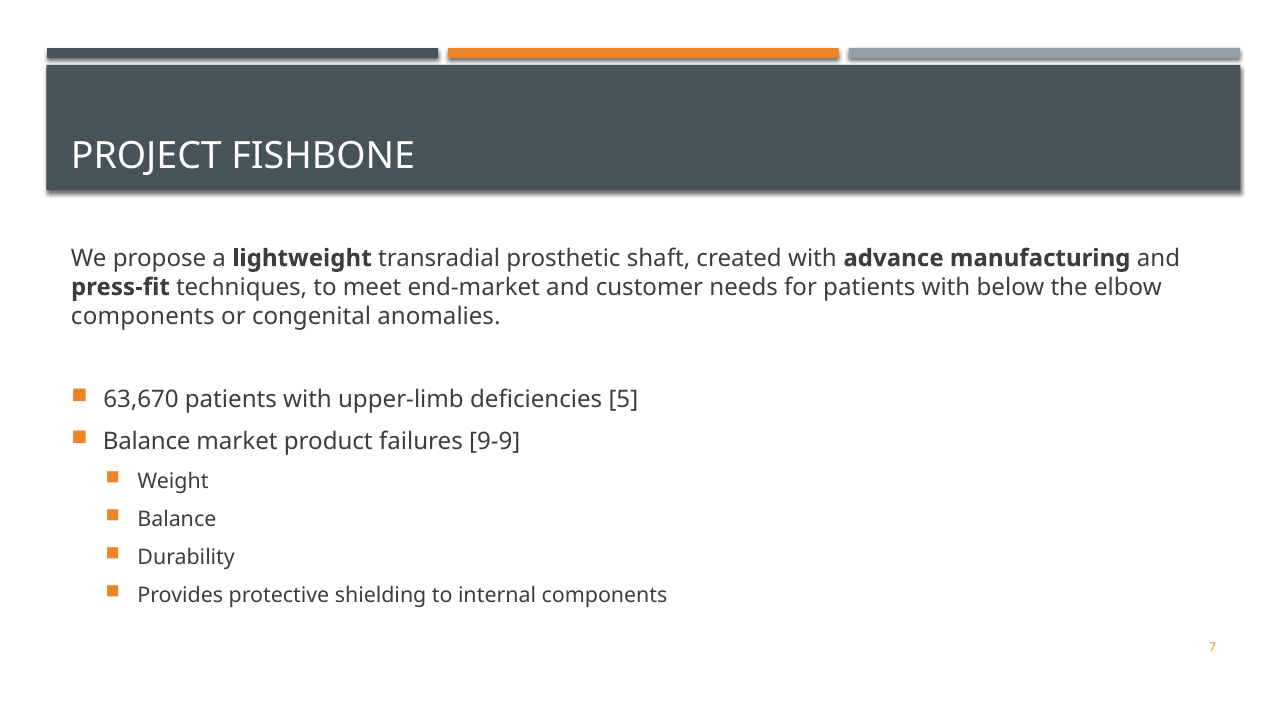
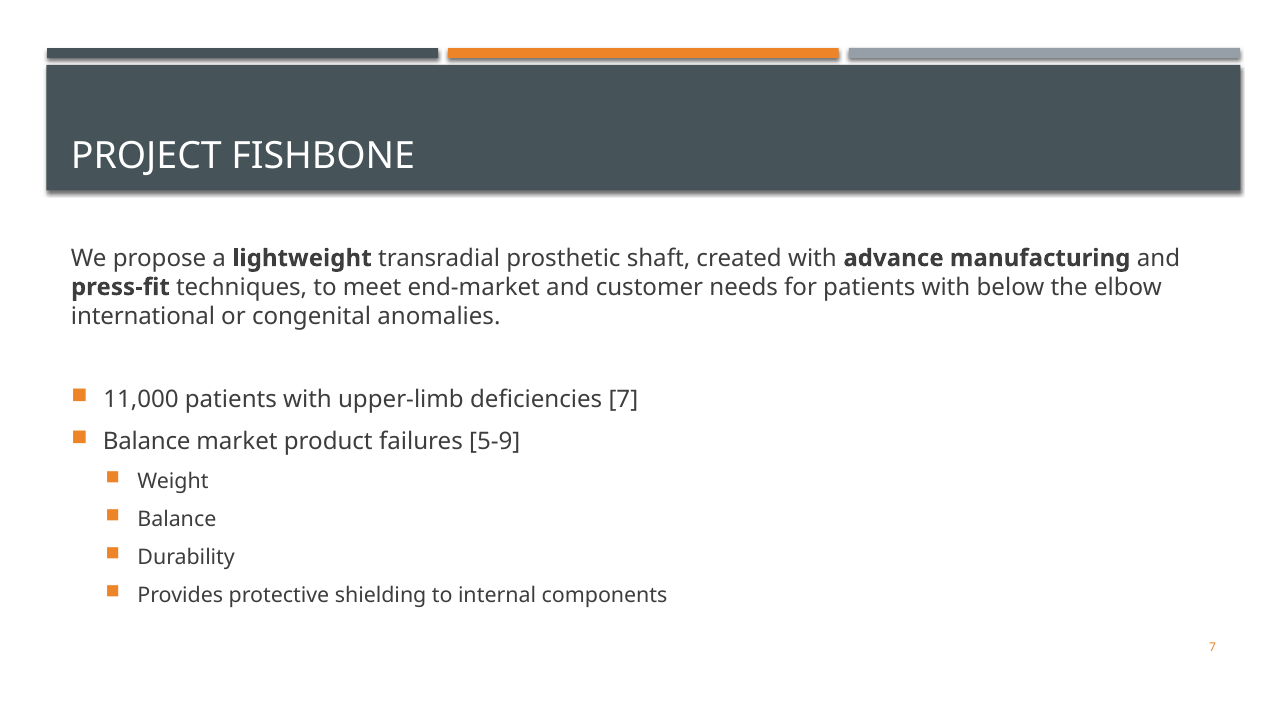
components: components -> international (143, 316)
63,670: 63,670 -> 11,000 (141, 400)
deficiencies 5: 5 -> 7 (623, 400)
9-9: 9-9 -> 5-9 (495, 442)
